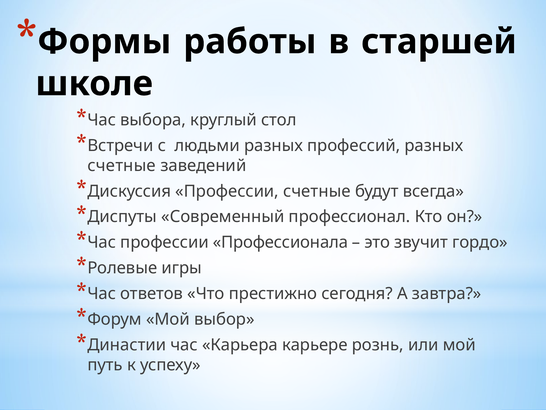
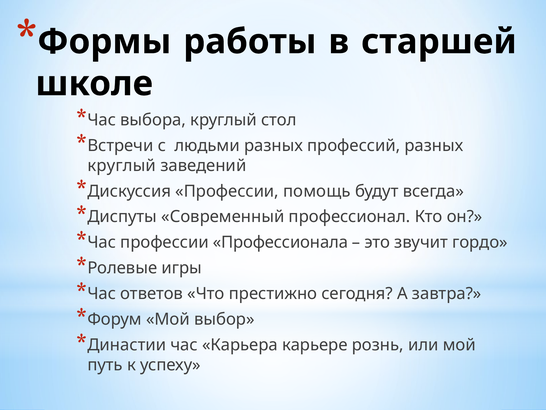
счетные: счетные -> круглый (122, 165)
Профессии счетные: счетные -> помощь (317, 191)
